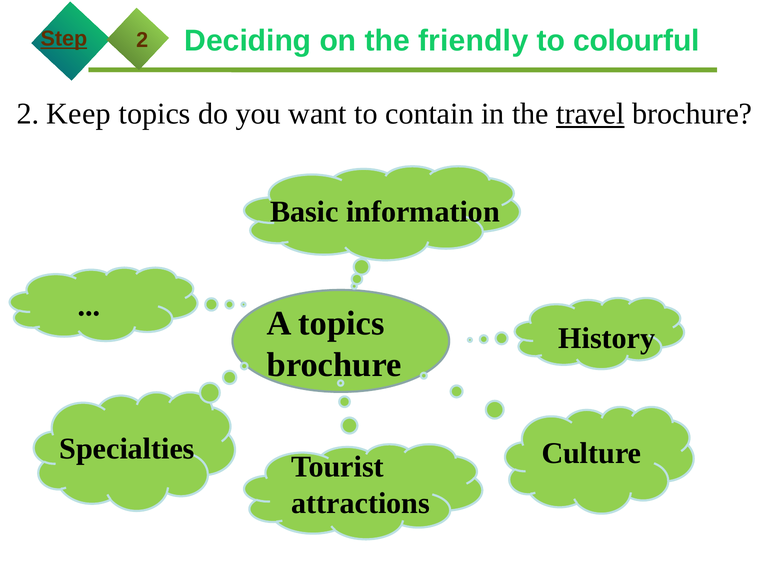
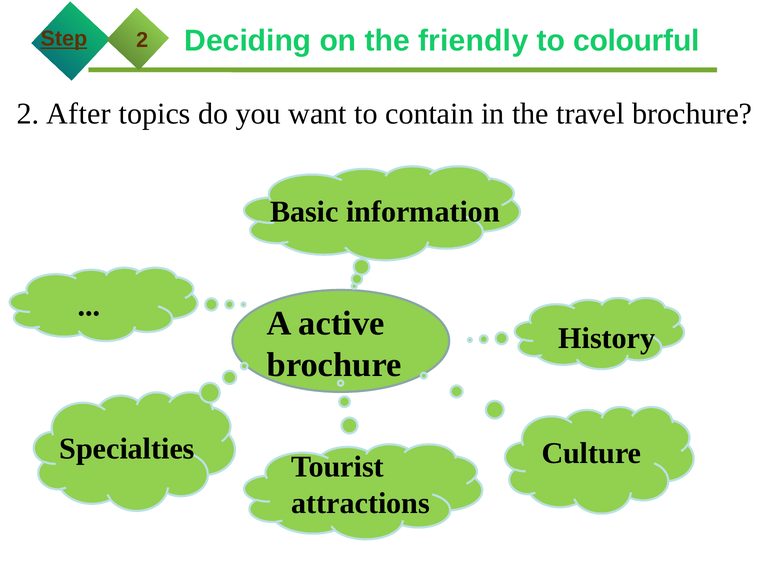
Keep: Keep -> After (79, 114)
travel underline: present -> none (590, 114)
A topics: topics -> active (342, 324)
